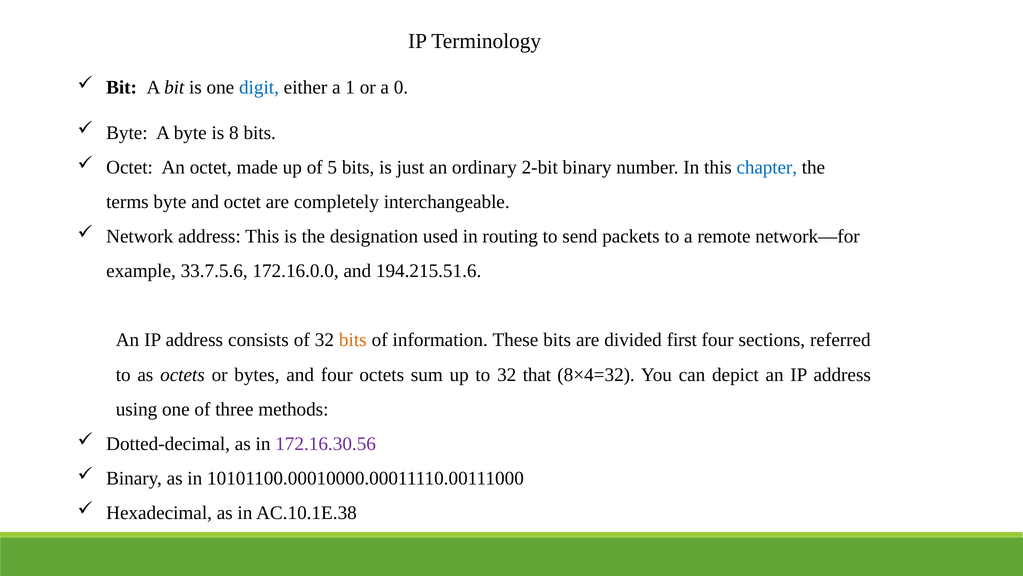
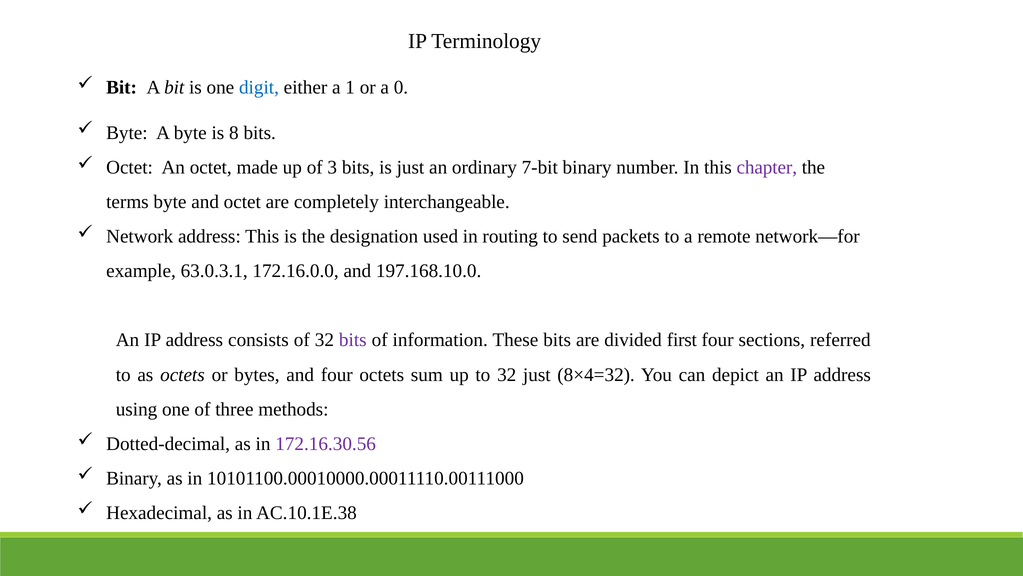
5: 5 -> 3 (332, 167)
2-bit: 2-bit -> 7-bit (540, 167)
chapter colour: blue -> purple (767, 167)
33.7.5.6: 33.7.5.6 -> 63.0.3.1 (214, 271)
194.215.51.6: 194.215.51.6 -> 197.168.10.0 (429, 271)
bits colour: orange -> purple (353, 340)
32 that: that -> just (537, 374)
